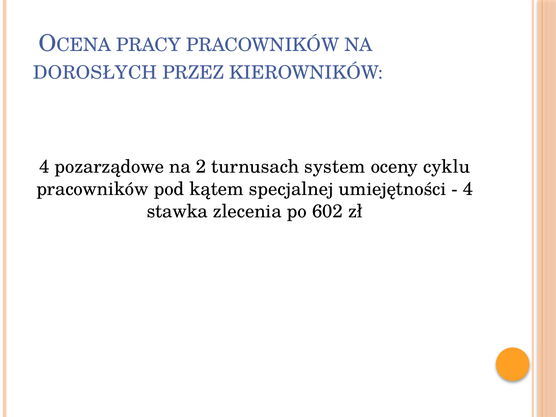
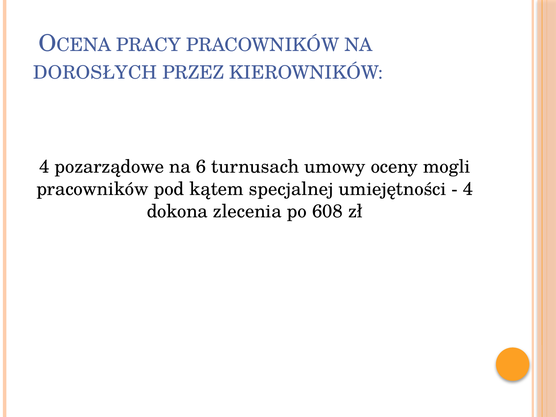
2: 2 -> 6 (201, 167)
system: system -> umowy (335, 167)
cyklu: cyklu -> mogli (447, 167)
stawka: stawka -> dokona (177, 211)
602: 602 -> 608 (327, 211)
